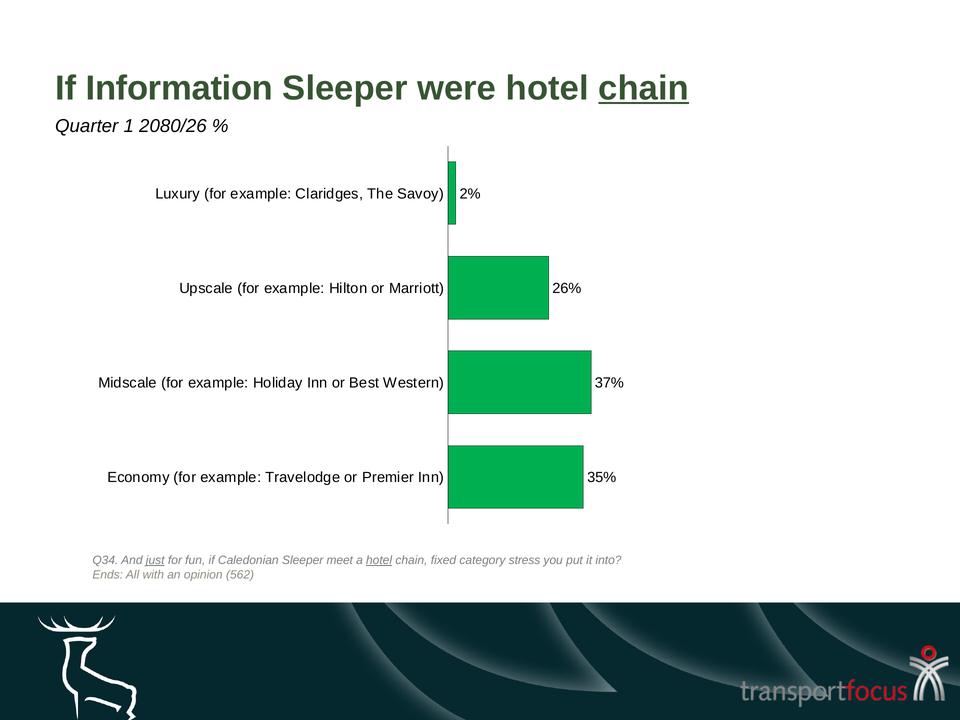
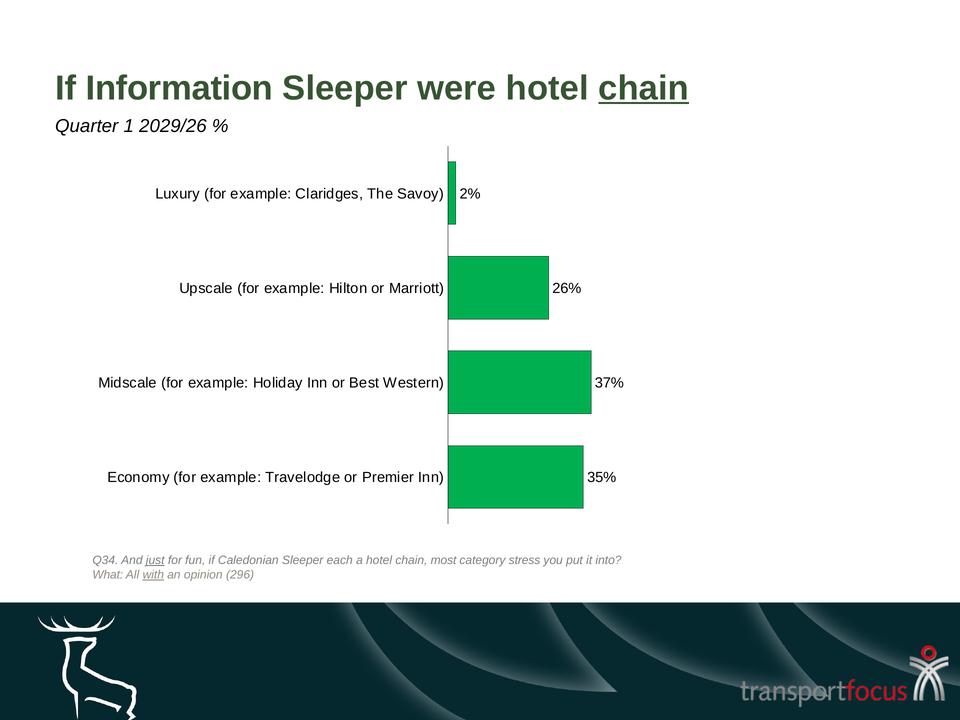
2080/26: 2080/26 -> 2029/26 (173, 126)
meet: meet -> each (340, 560)
hotel underline: present -> none (379, 560)
fixed: fixed -> most (444, 560)
Ends: Ends -> What (108, 575)
with underline: none -> present (153, 575)
562: 562 -> 296 (240, 575)
